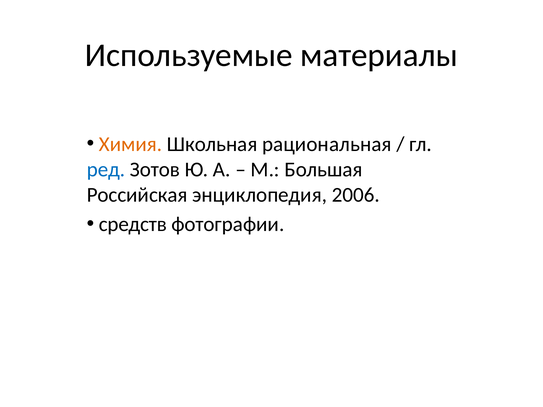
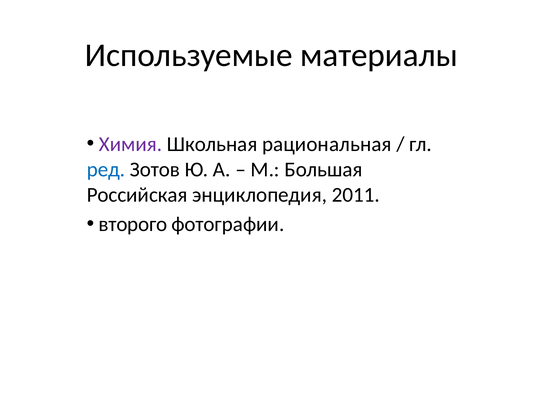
Химия colour: orange -> purple (131, 144)
2006: 2006 -> 2011 (356, 195)
средств: средств -> второго (133, 224)
